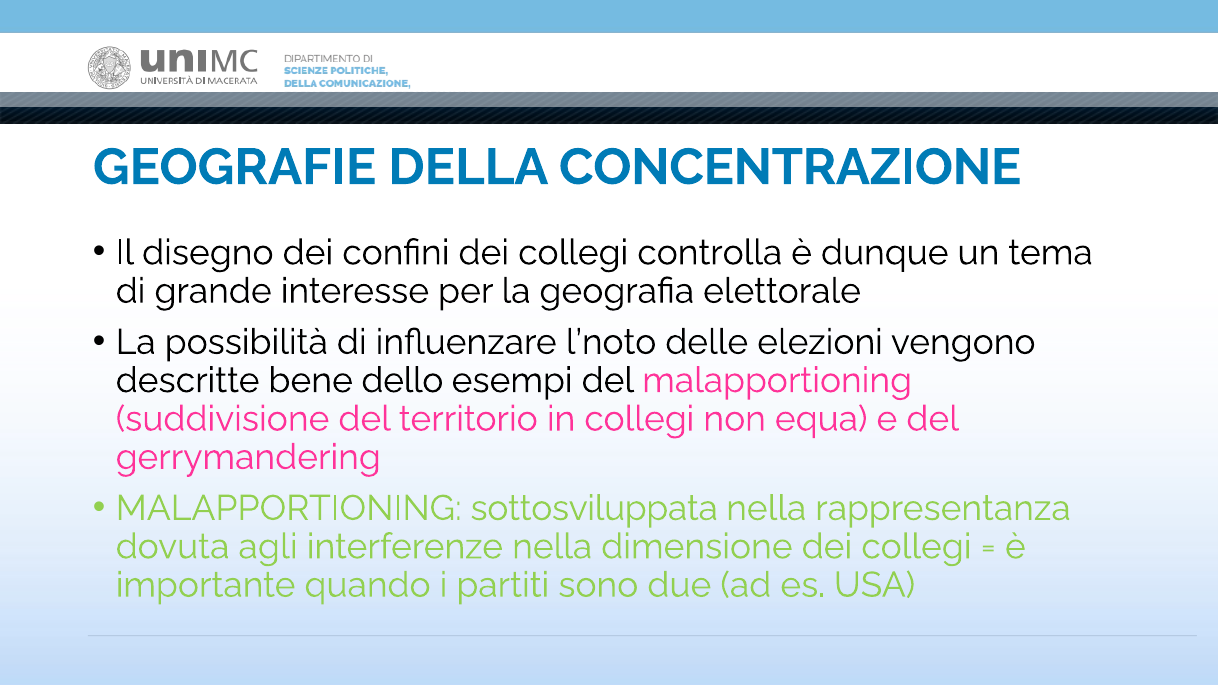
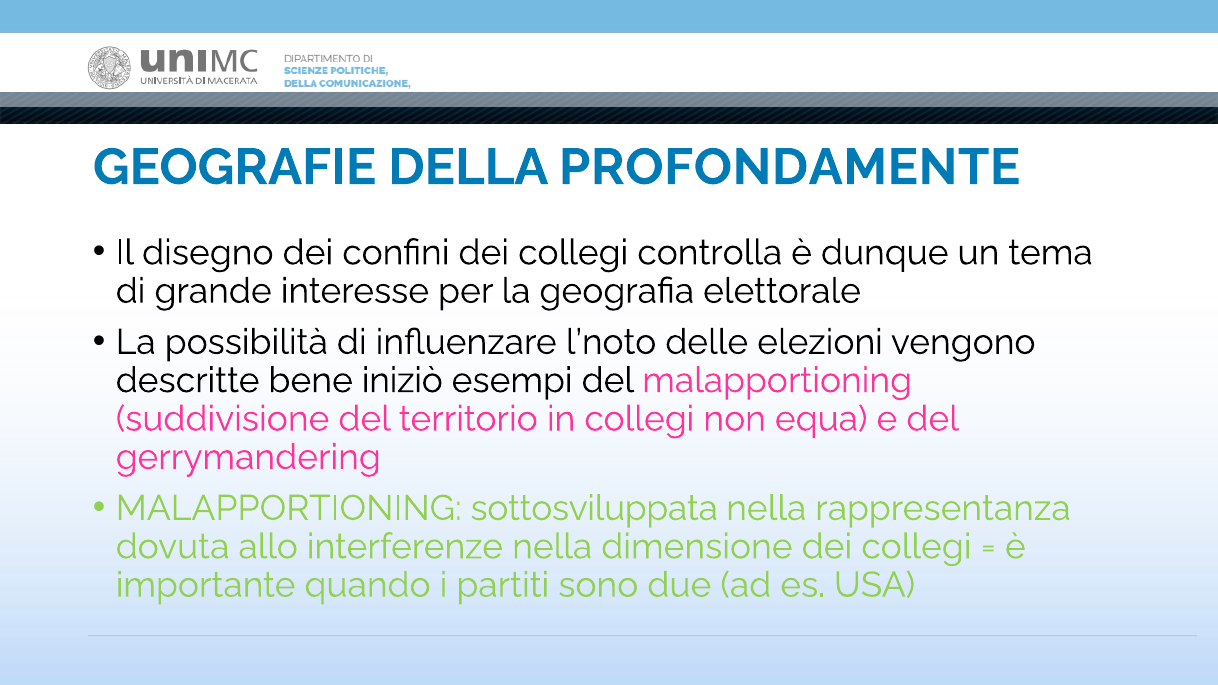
CONCENTRAZIONE: CONCENTRAZIONE -> PROFONDAMENTE (790, 167)
dello: dello -> iniziò (402, 380)
agli: agli -> allo (268, 547)
